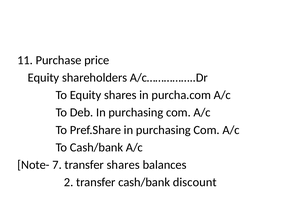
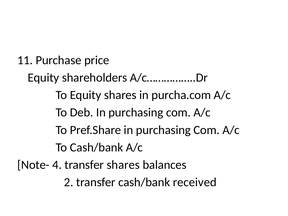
7: 7 -> 4 (57, 165)
discount: discount -> received (195, 182)
